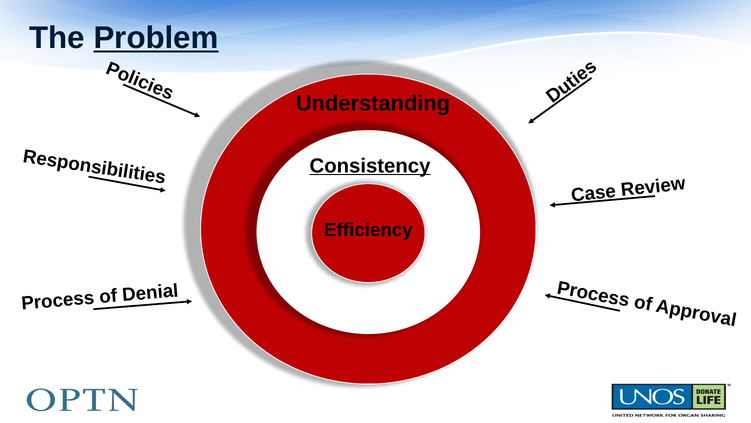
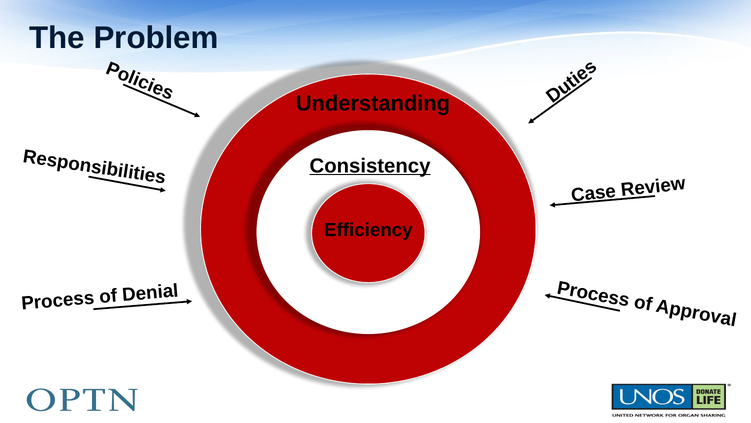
Problem underline: present -> none (156, 38)
